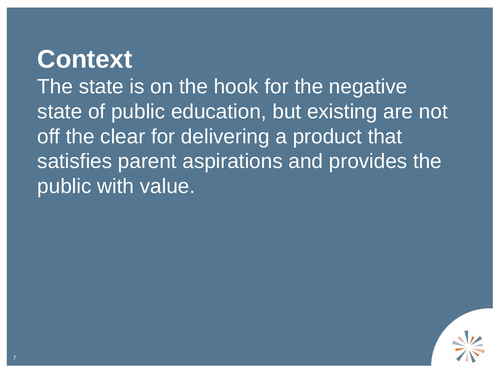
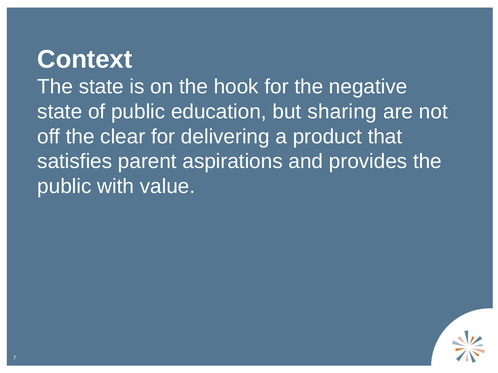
existing: existing -> sharing (342, 112)
